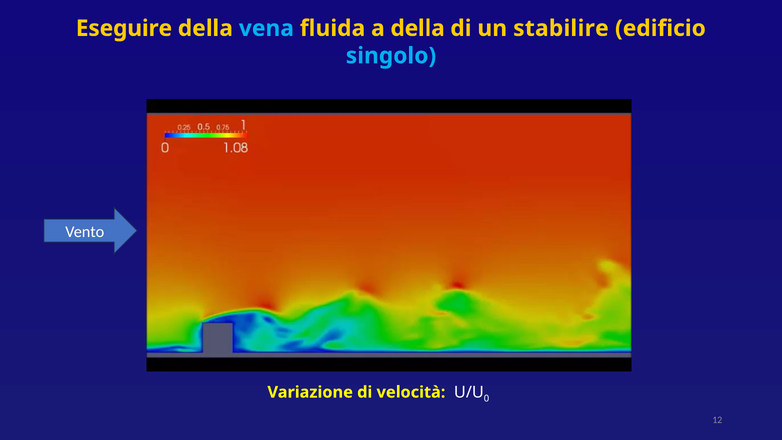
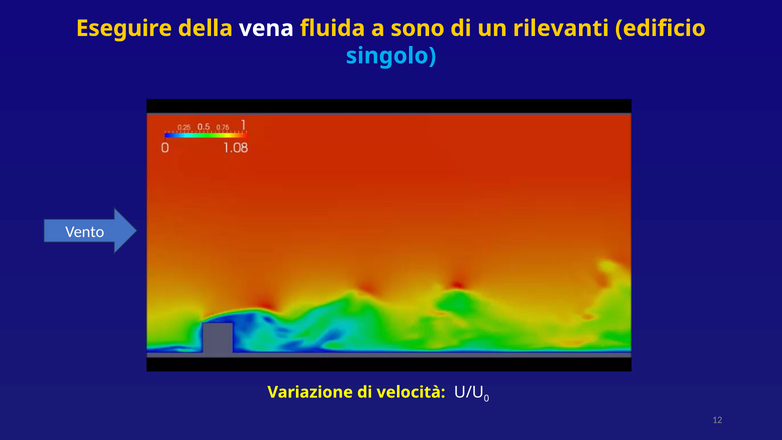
vena colour: light blue -> white (266, 28)
a della: della -> sono (418, 28)
stabilire: stabilire -> rilevanti (561, 28)
